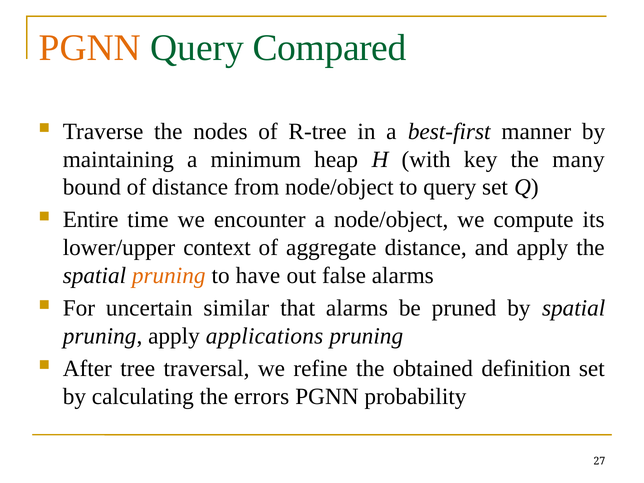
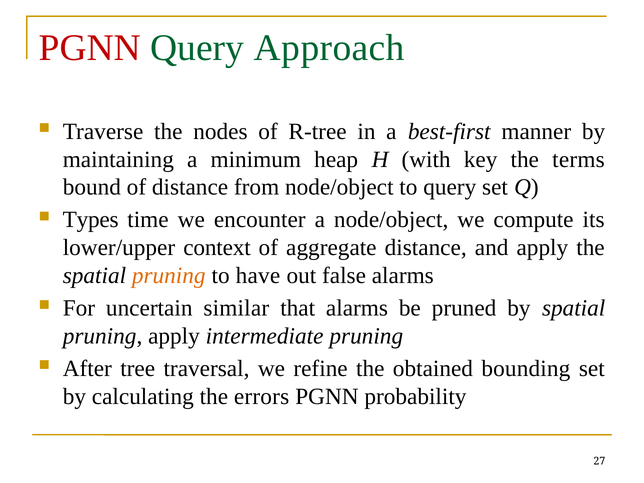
PGNN colour: orange -> red (90, 48)
Compared: Compared -> Approach (329, 48)
many: many -> terms (578, 159)
Entire: Entire -> Types (91, 220)
applications: applications -> intermediate (265, 336)
definition: definition -> bounding (526, 369)
